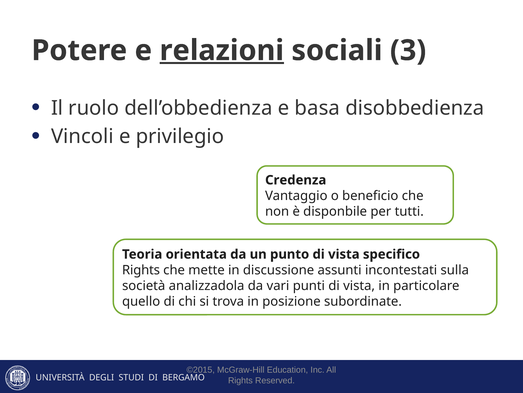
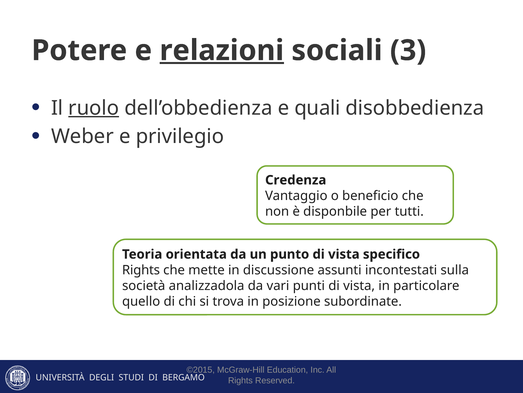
ruolo underline: none -> present (94, 108)
basa: basa -> quali (317, 108)
Vincoli: Vincoli -> Weber (82, 136)
